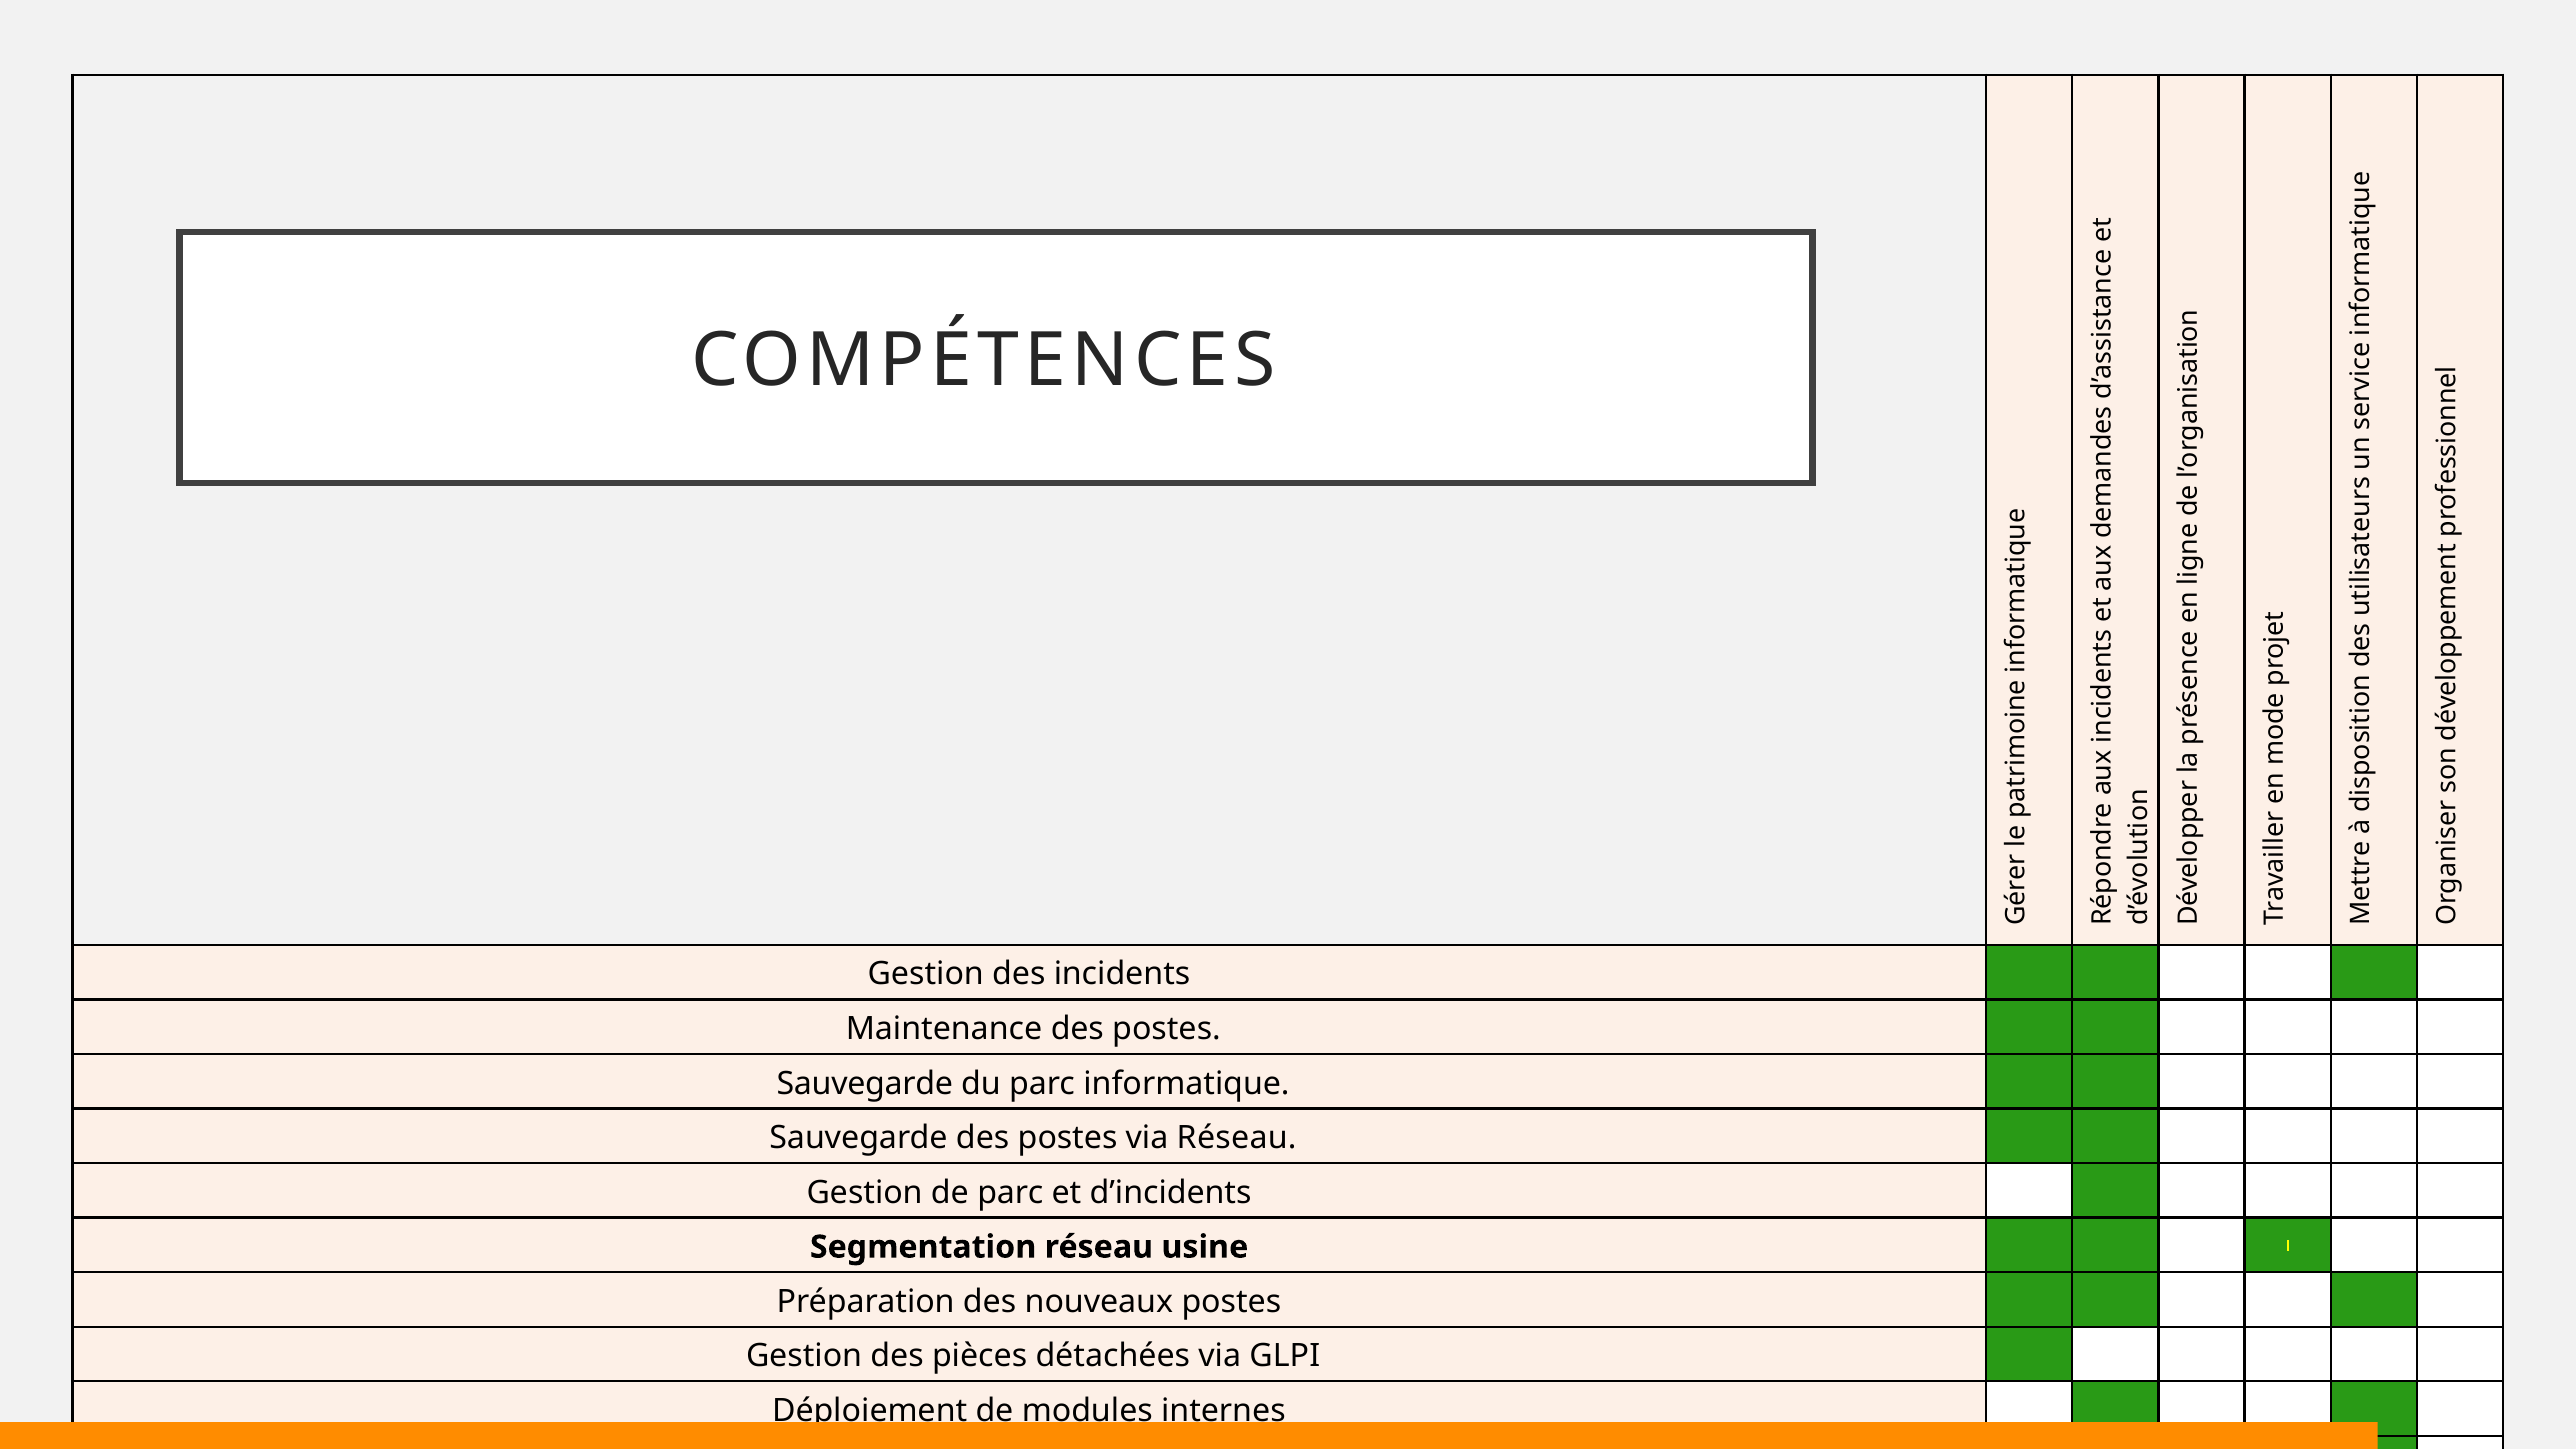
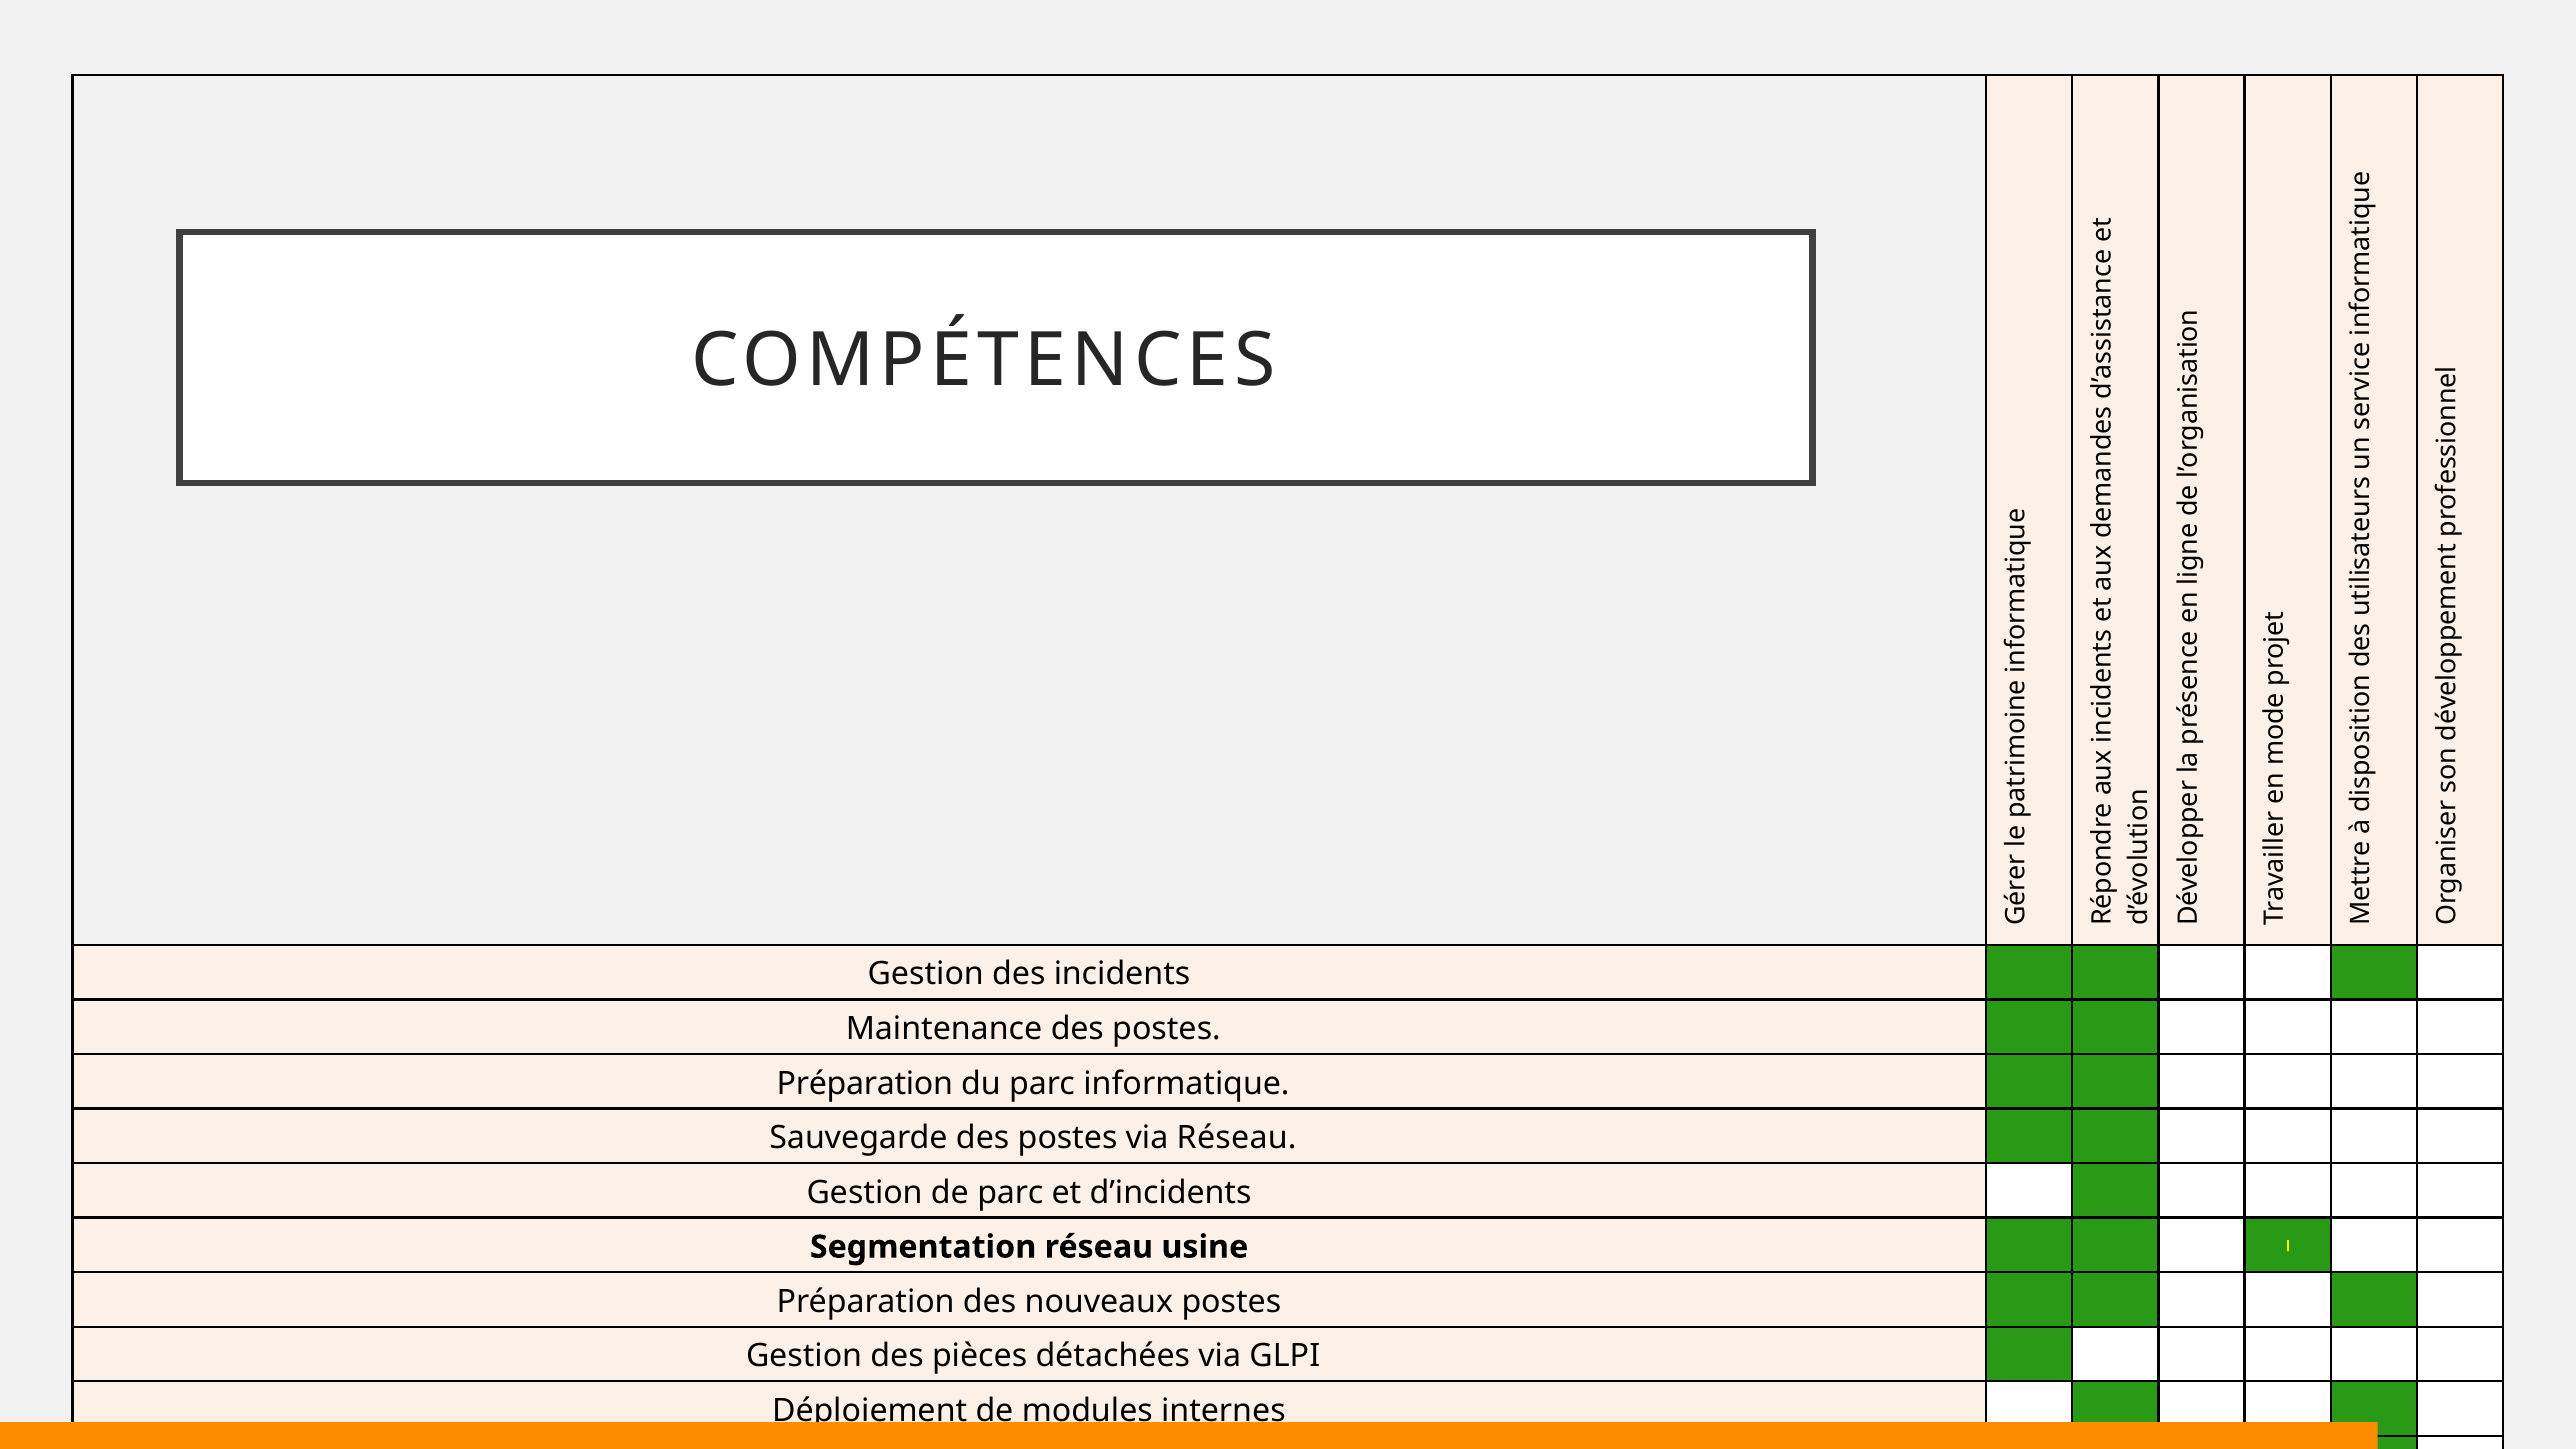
Sauvegarde: Sauvegarde -> Préparation (865, 1083)
